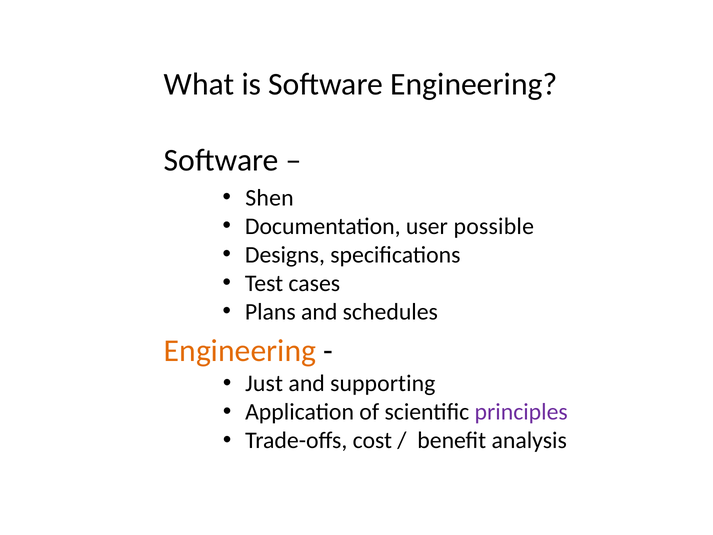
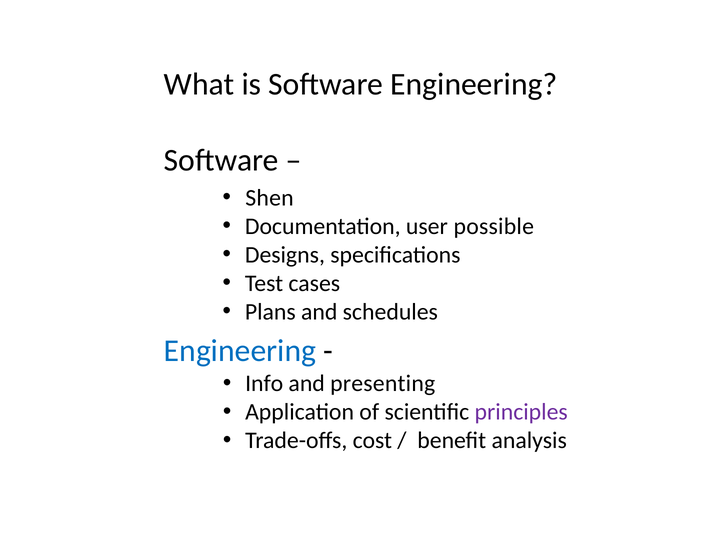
Engineering colour: orange -> blue (240, 350)
Just: Just -> Info (264, 383)
supporting: supporting -> presenting (383, 383)
